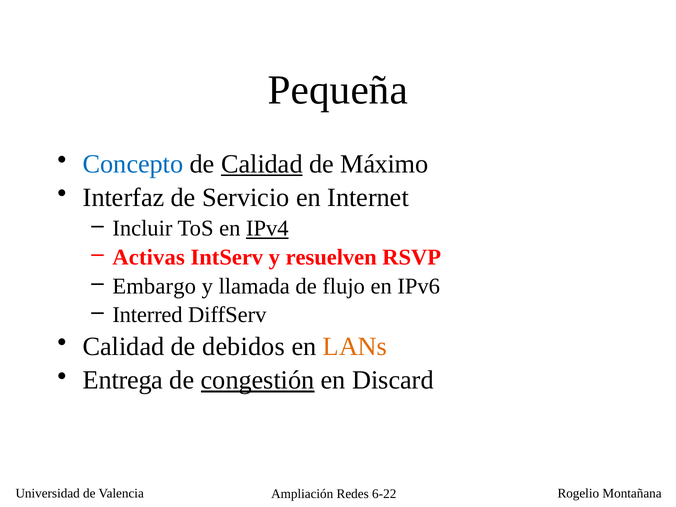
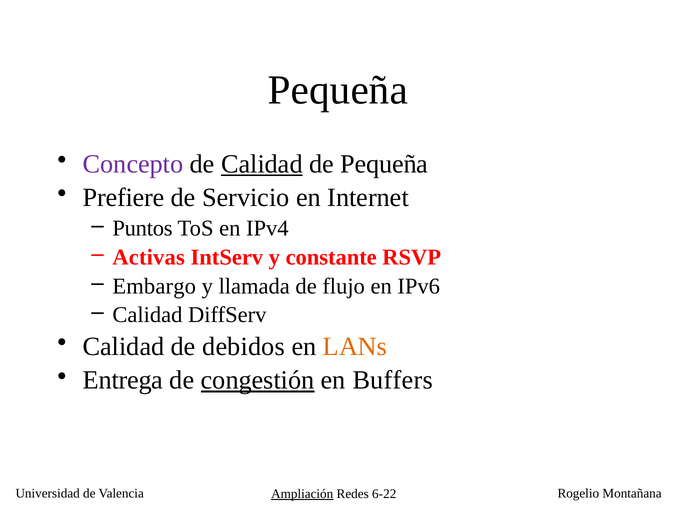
Concepto colour: blue -> purple (133, 164)
de Máximo: Máximo -> Pequeña (384, 164)
Interfaz: Interfaz -> Prefiere (124, 198)
Incluir: Incluir -> Puntos (142, 228)
IPv4 underline: present -> none (267, 228)
resuelven: resuelven -> constante (331, 257)
Interred: Interred -> Calidad (147, 315)
Discard: Discard -> Buffers (393, 380)
Ampliación underline: none -> present (302, 494)
